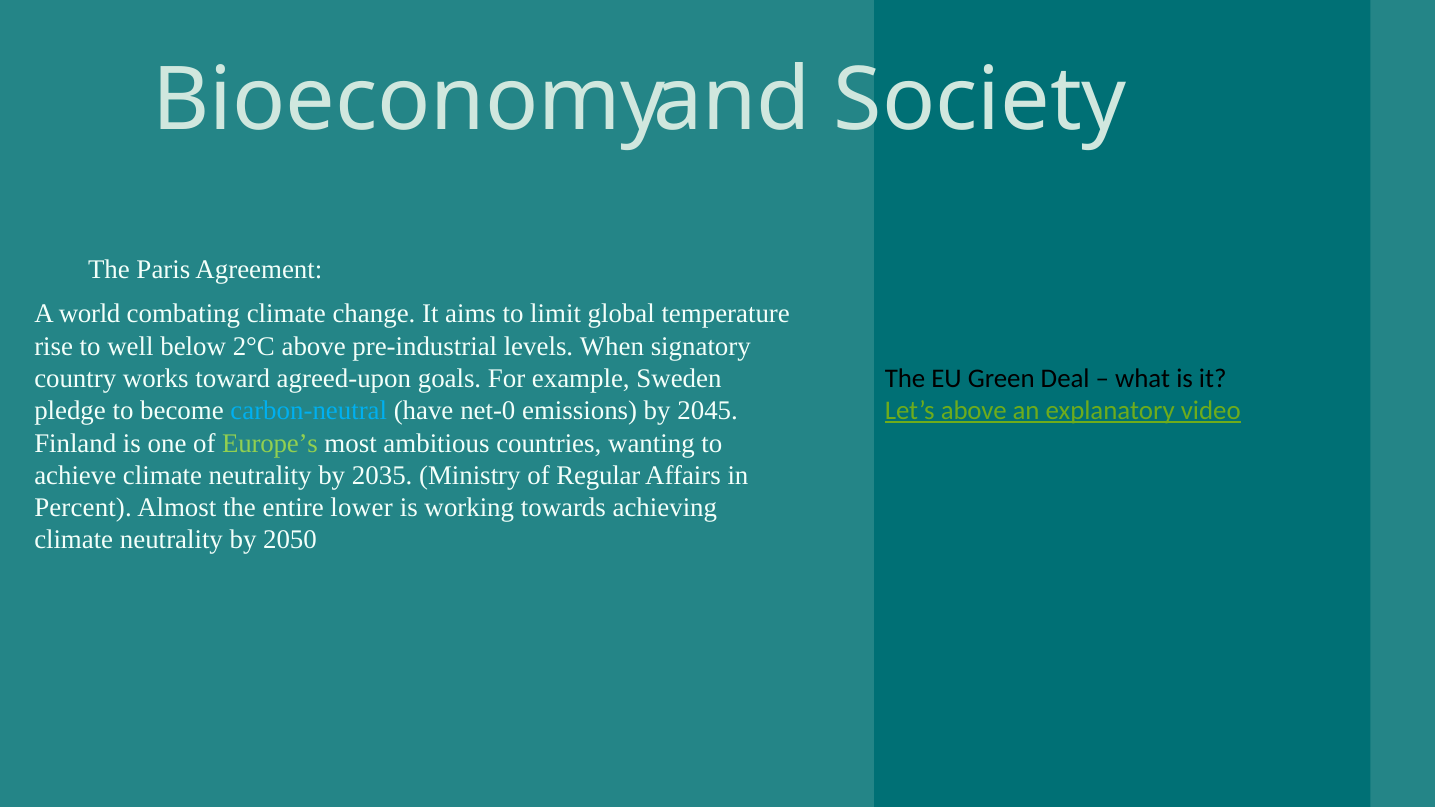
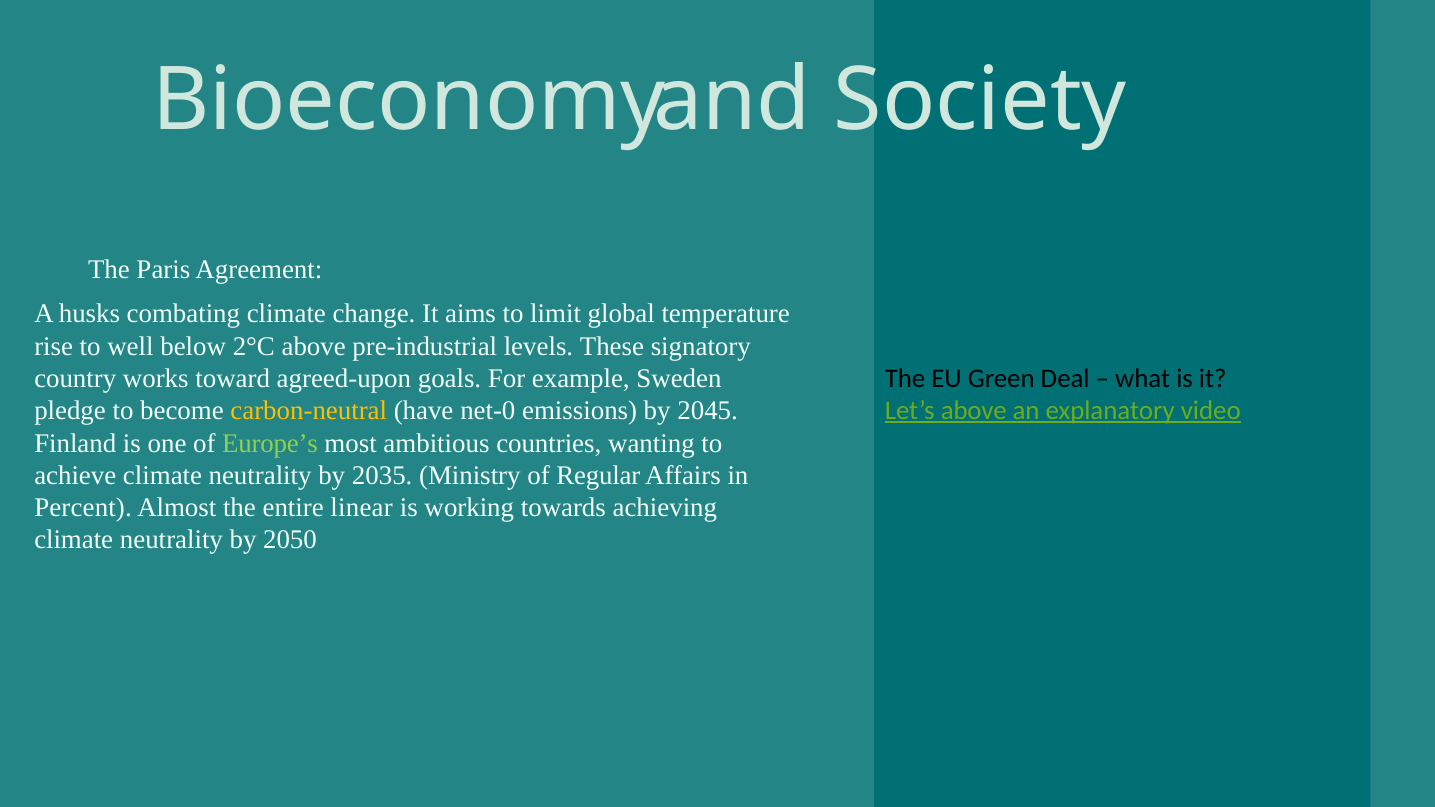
world: world -> husks (89, 314)
When: When -> These (612, 346)
carbon-neutral colour: light blue -> yellow (309, 411)
lower: lower -> linear (362, 508)
